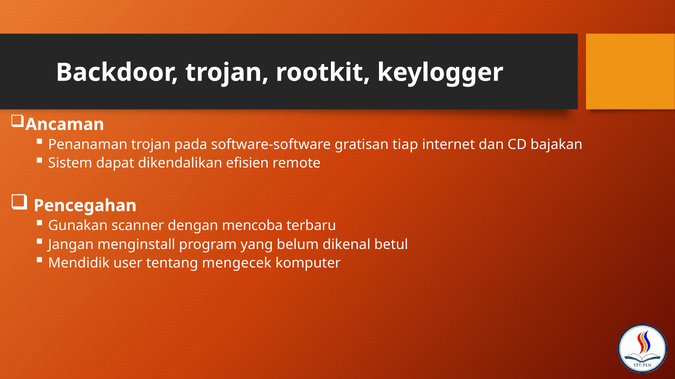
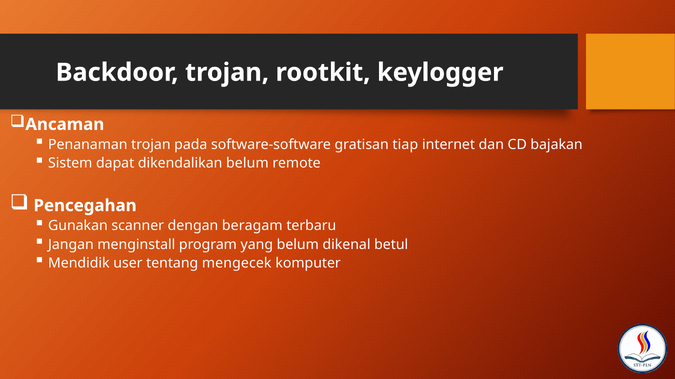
dikendalikan efisien: efisien -> belum (247, 164)
mencoba: mencoba -> beragam (252, 226)
